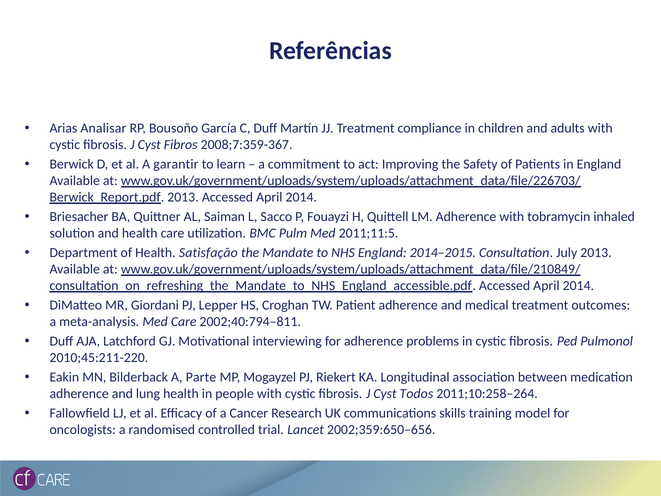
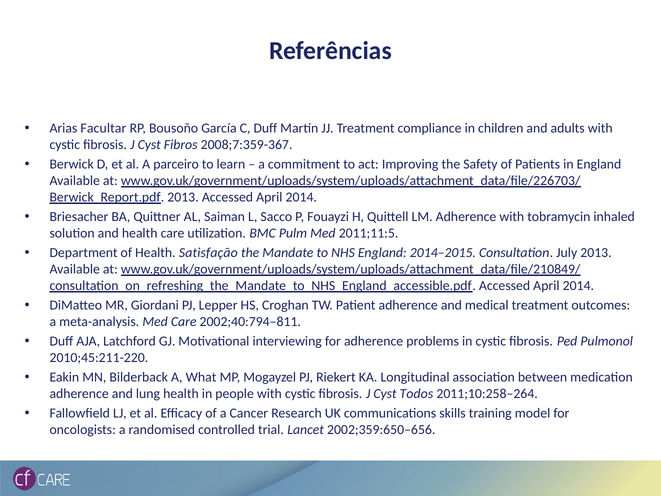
Analisar: Analisar -> Facultar (103, 128)
garantir: garantir -> parceiro (176, 164)
Parte: Parte -> What (201, 377)
